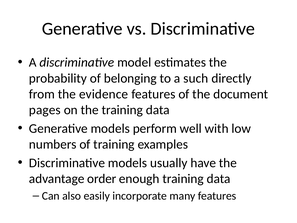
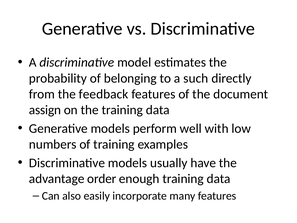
evidence: evidence -> feedback (104, 94)
pages: pages -> assign (45, 110)
